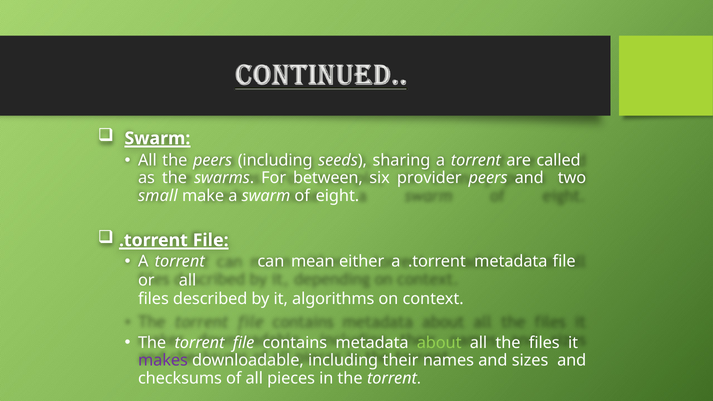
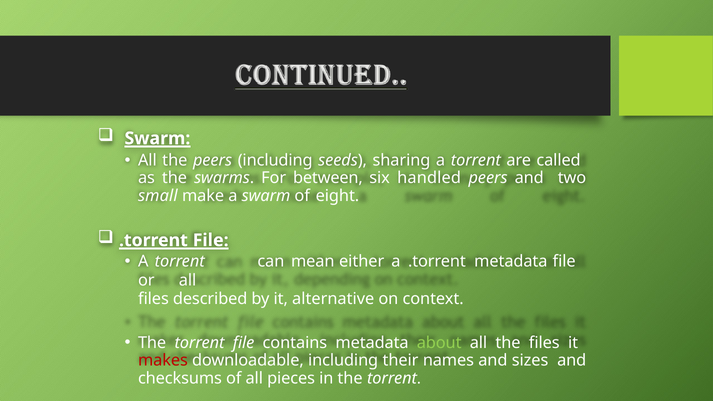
provider: provider -> handled (429, 178)
algorithms: algorithms -> alternative (333, 299)
makes colour: purple -> red (163, 361)
